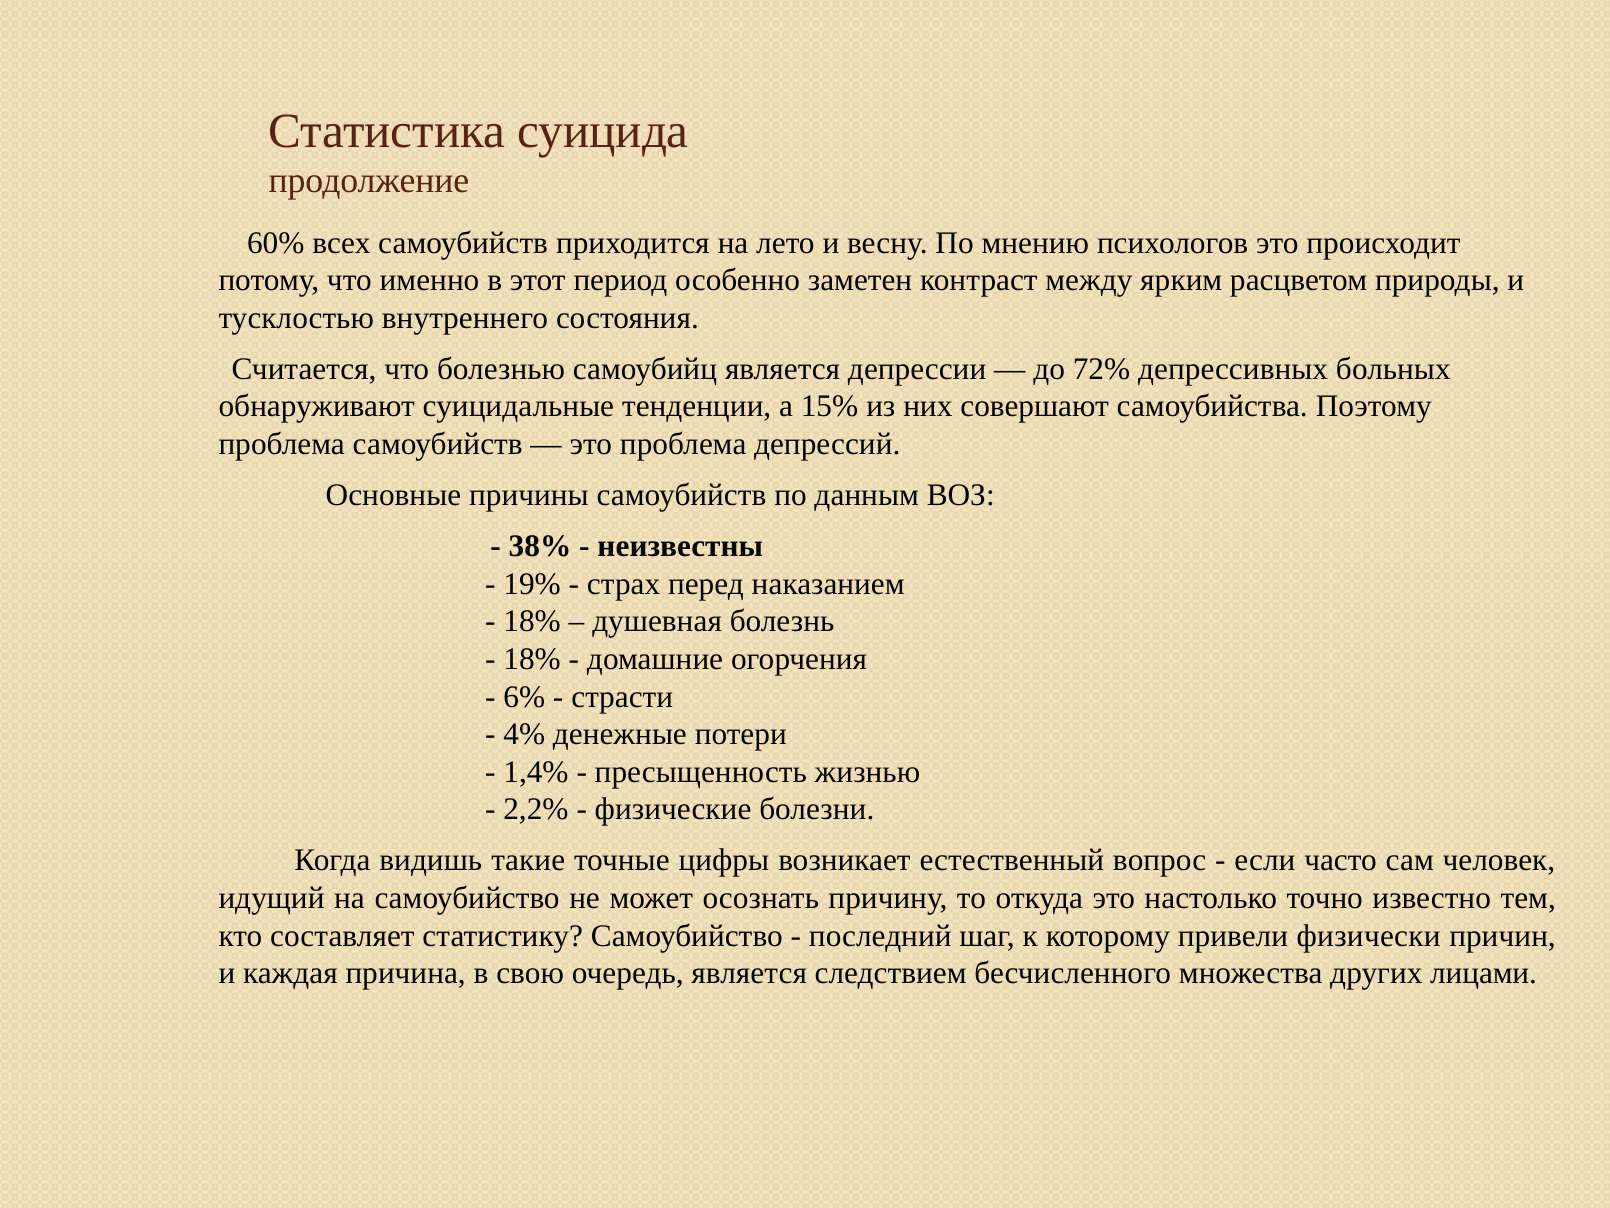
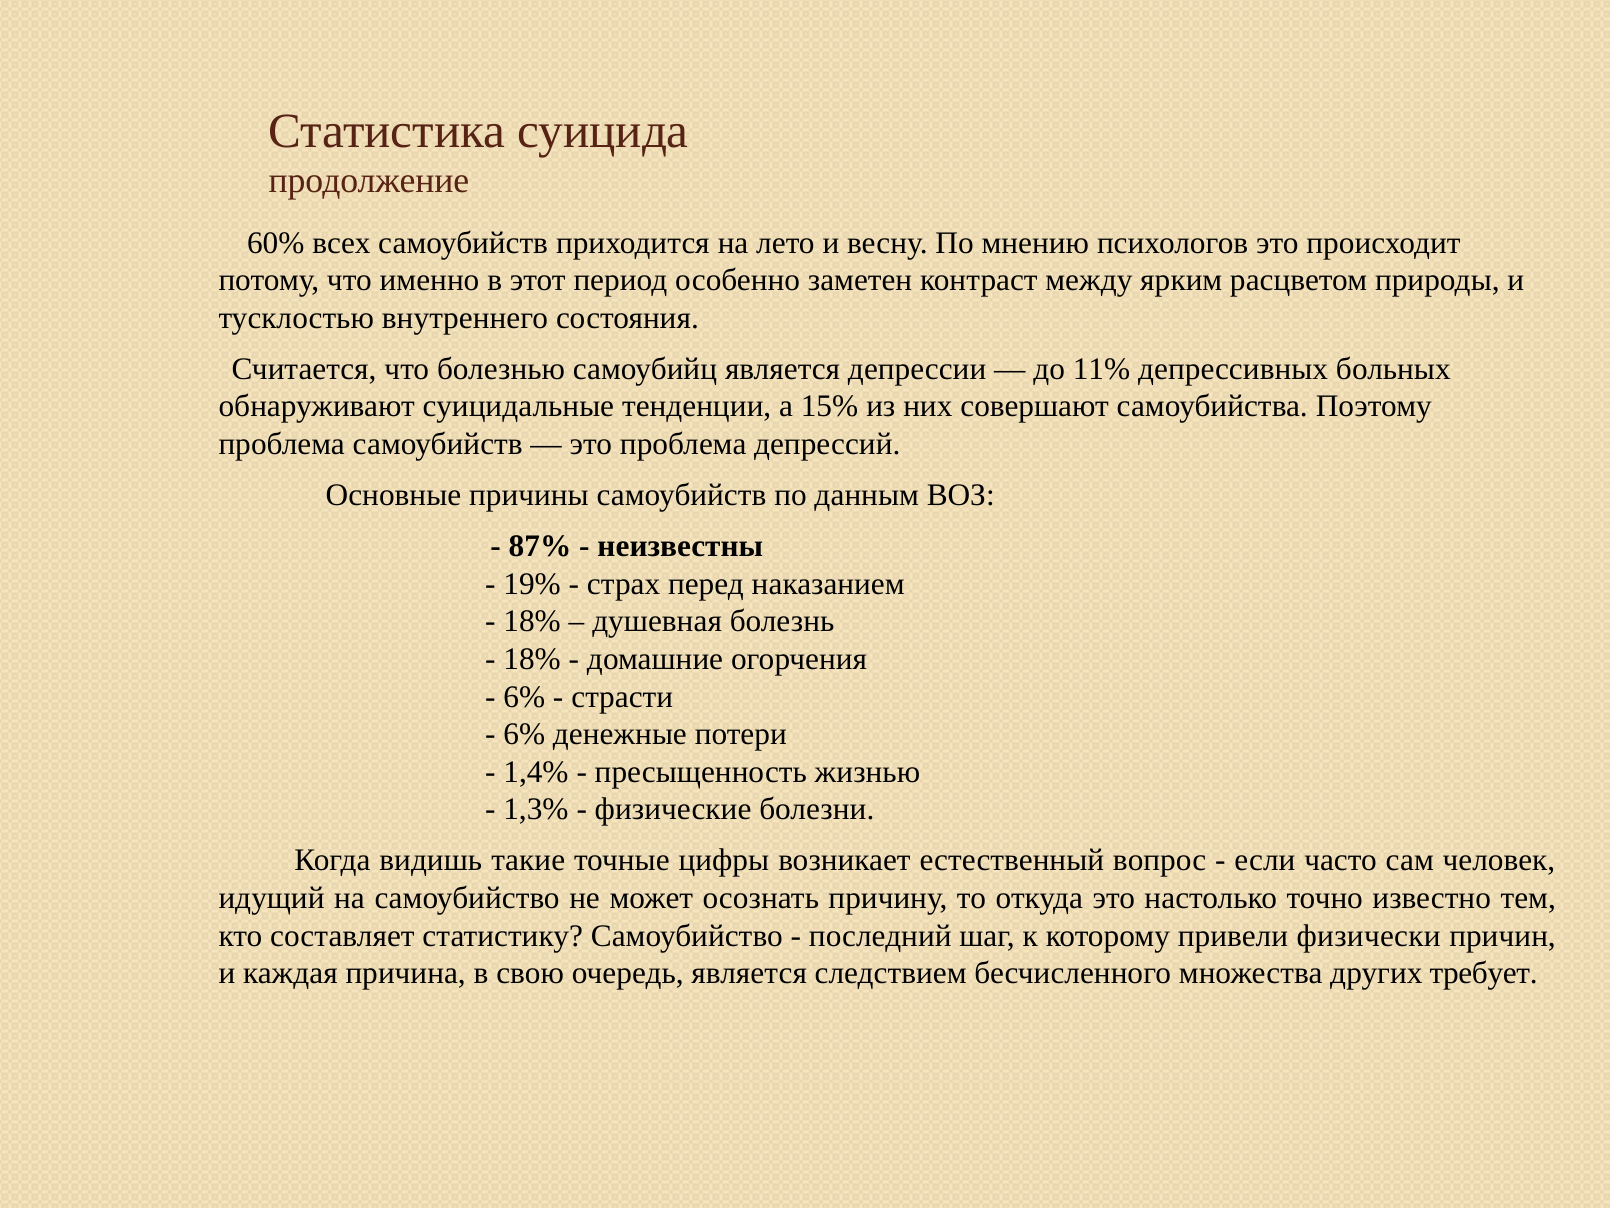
72%: 72% -> 11% (1101, 369)
38%: 38% -> 87% (540, 546)
4%: 4% -> 6% (524, 734)
2,2%: 2,2% -> 1,3% (536, 809)
лицами: лицами -> требует (1484, 973)
